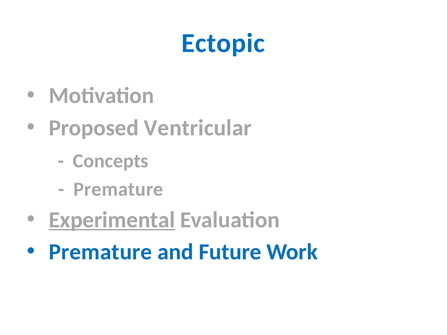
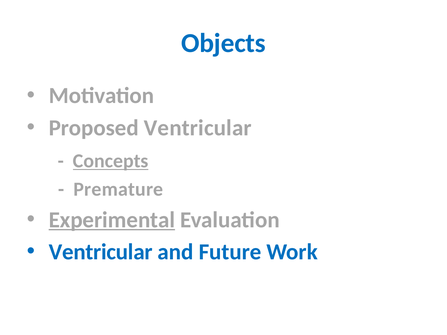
Ectopic: Ectopic -> Objects (223, 43)
Concepts underline: none -> present (111, 161)
Premature: Premature -> Ventricular (101, 252)
